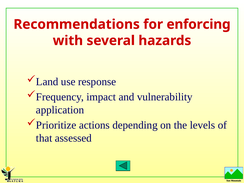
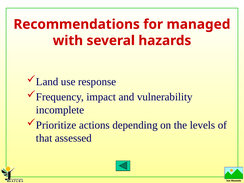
enforcing: enforcing -> managed (198, 24)
application: application -> incomplete (60, 110)
